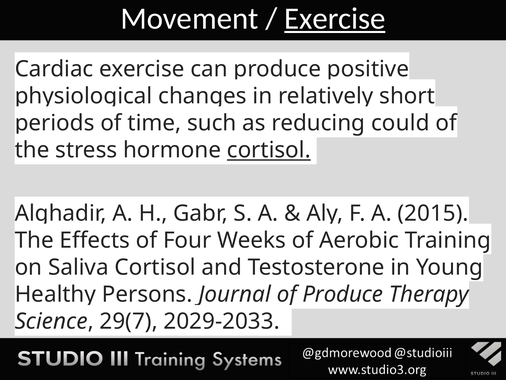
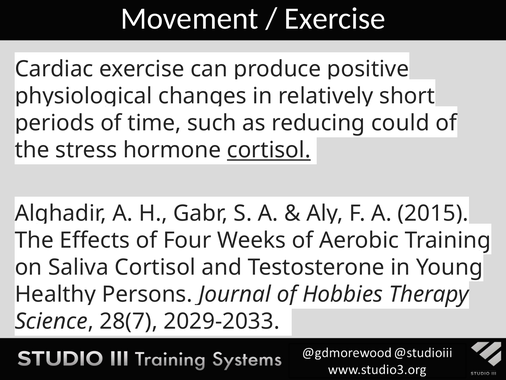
Exercise underline: present -> none (335, 19)
Produce: Produce -> Hobbies (343, 294)
29(7: 29(7 -> 28(7 (129, 321)
